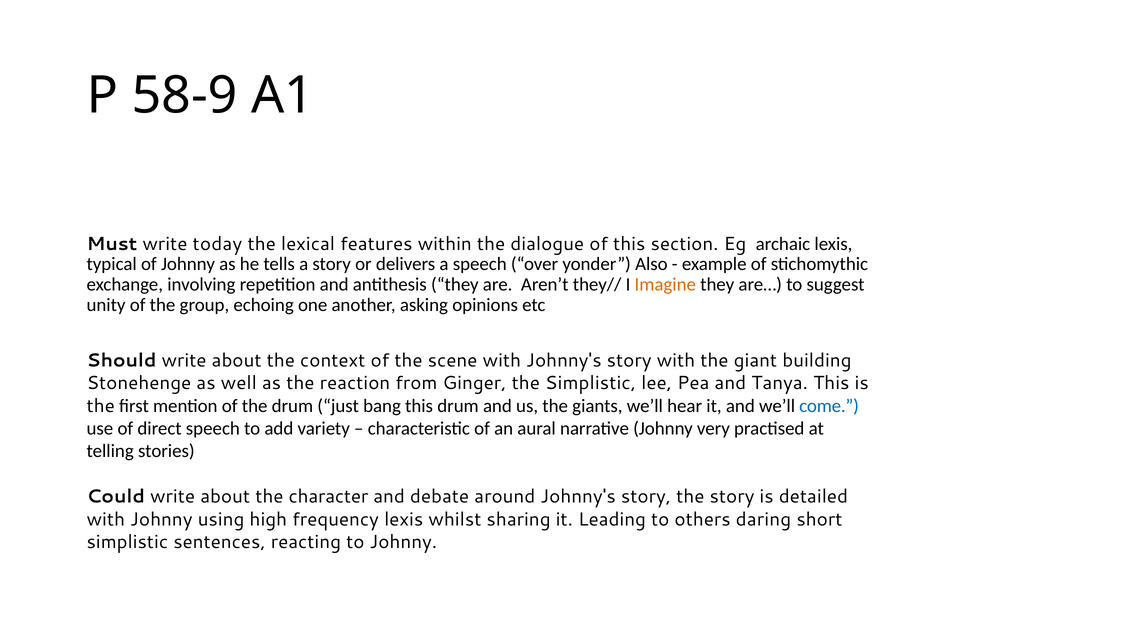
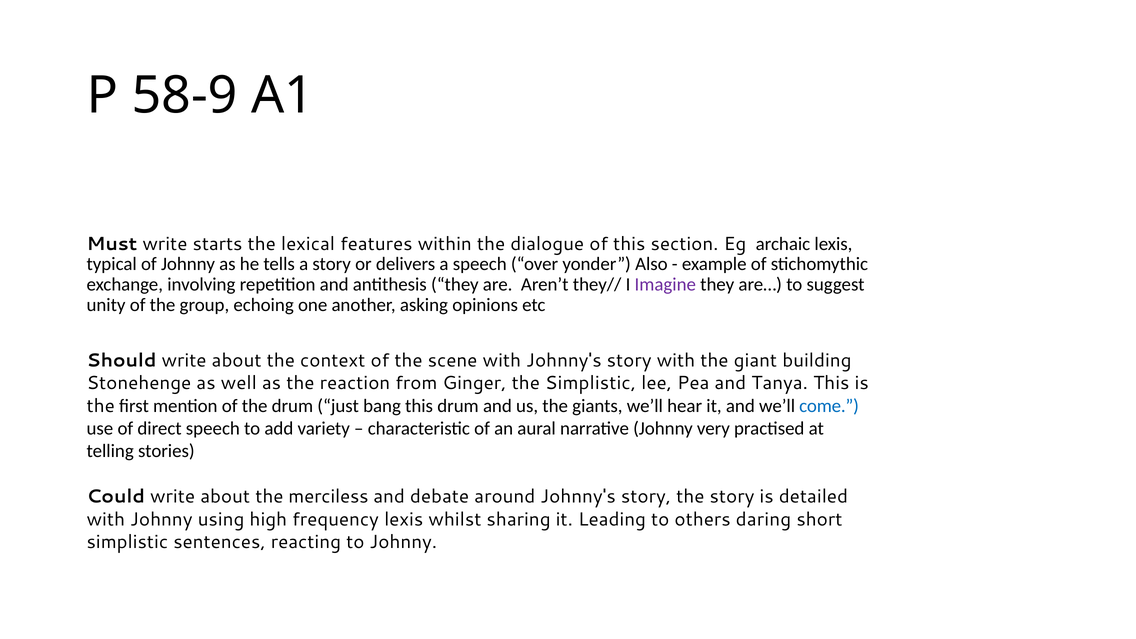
today: today -> starts (218, 244)
Imagine colour: orange -> purple (665, 285)
character: character -> merciless (328, 497)
